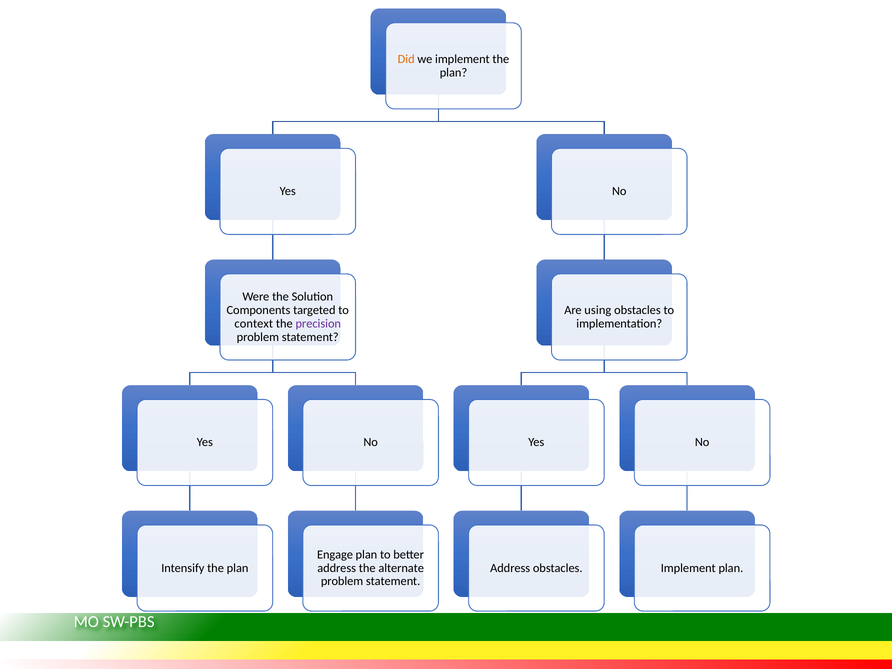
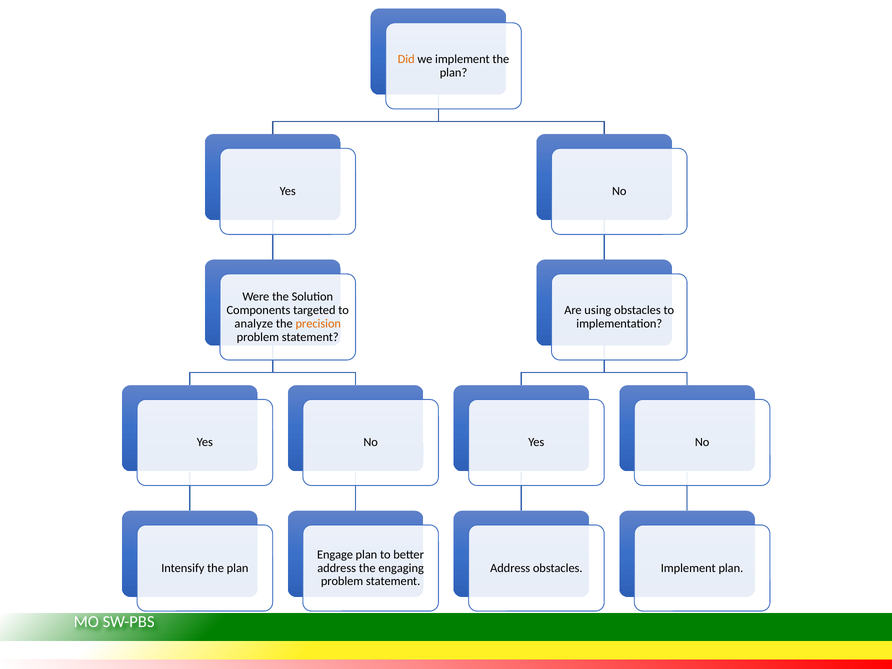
context: context -> analyze (254, 324)
precision colour: purple -> orange (318, 324)
alternate: alternate -> engaging (401, 568)
